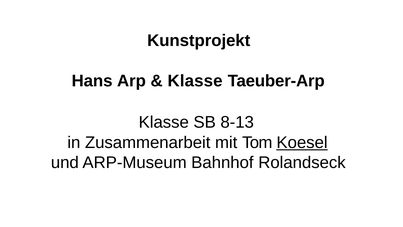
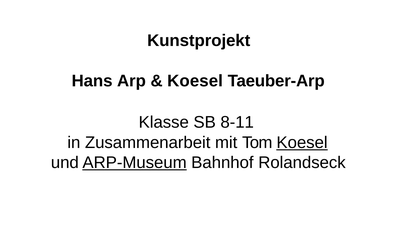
Klasse: Klasse -> Koesel (195, 81)
8-13: 8-13 -> 8-11 (237, 122)
ARP-Museum underline: none -> present (135, 162)
